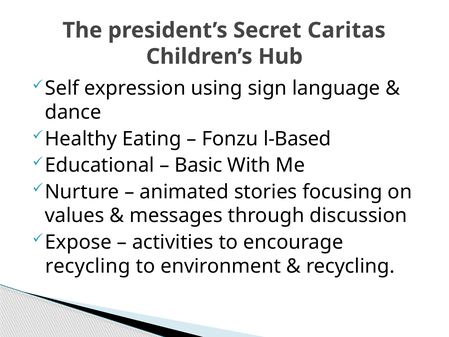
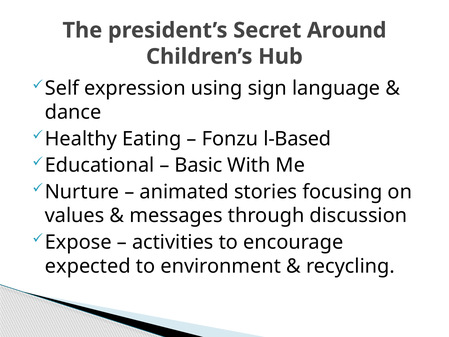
Caritas: Caritas -> Around (347, 30)
recycling: recycling -> expected (88, 266)
